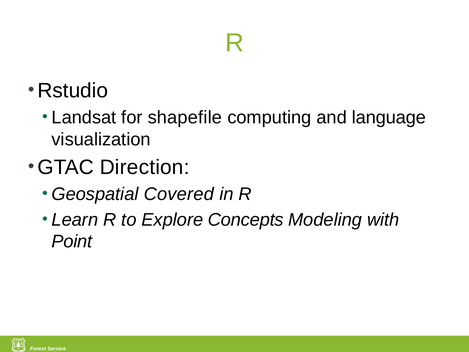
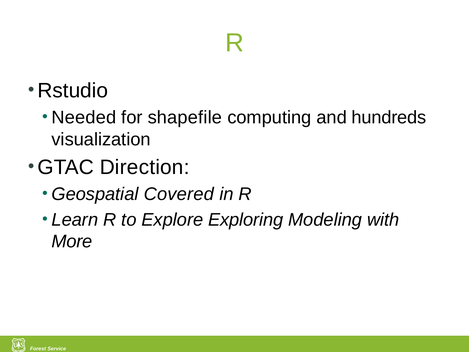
Landsat: Landsat -> Needed (84, 117)
language: language -> hundreds (389, 117)
Concepts: Concepts -> Exploring (246, 220)
Point: Point -> More (72, 241)
